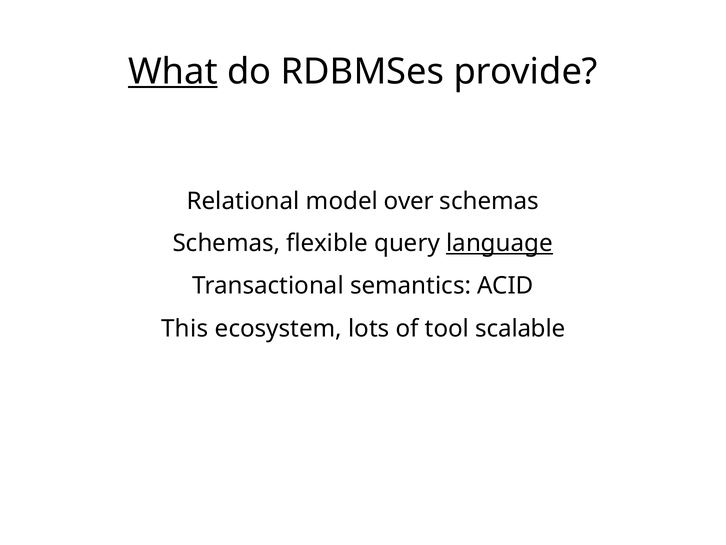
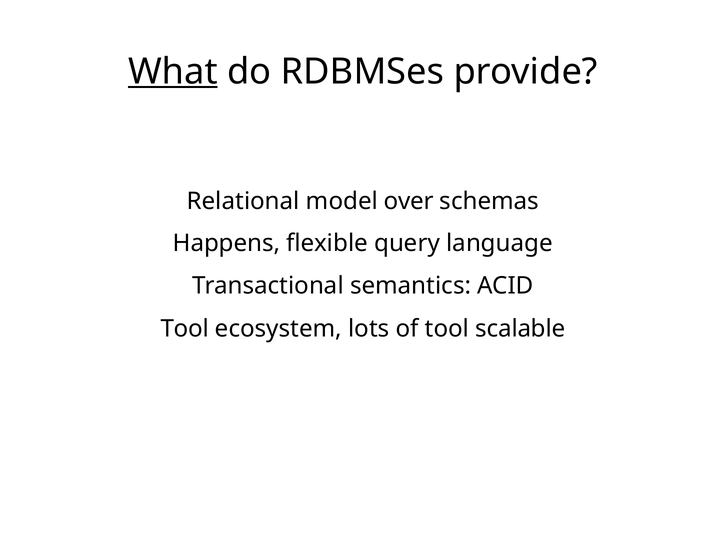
Schemas: Schemas -> Happens (226, 243)
language underline: present -> none (500, 243)
This: This -> Tool (185, 328)
